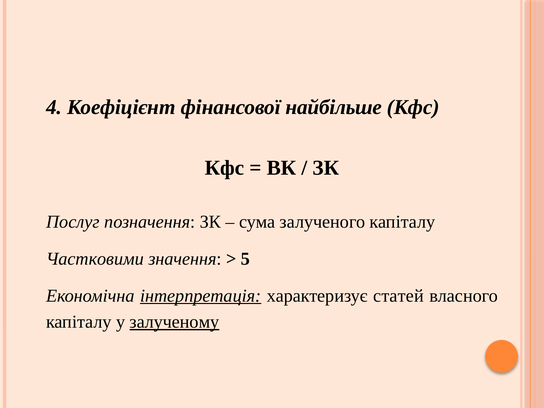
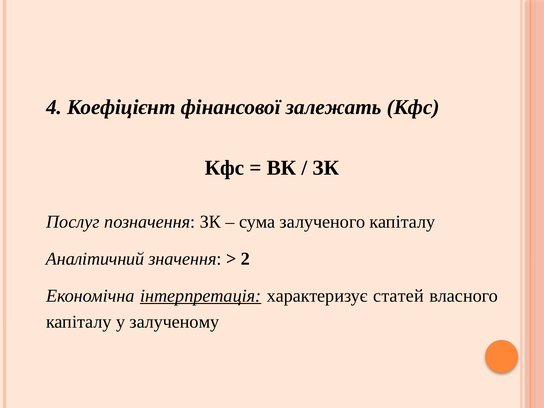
найбільше: найбільше -> залежать (334, 107)
Частковими: Частковими -> Аналітичний (95, 259)
5: 5 -> 2 (245, 259)
залученому underline: present -> none (174, 322)
